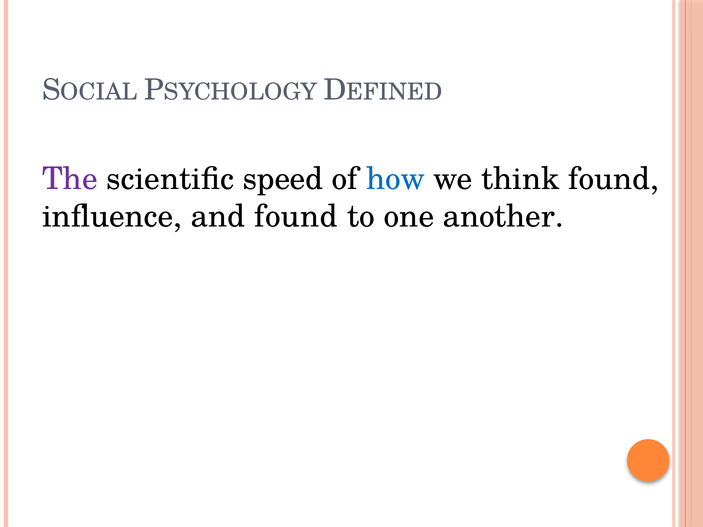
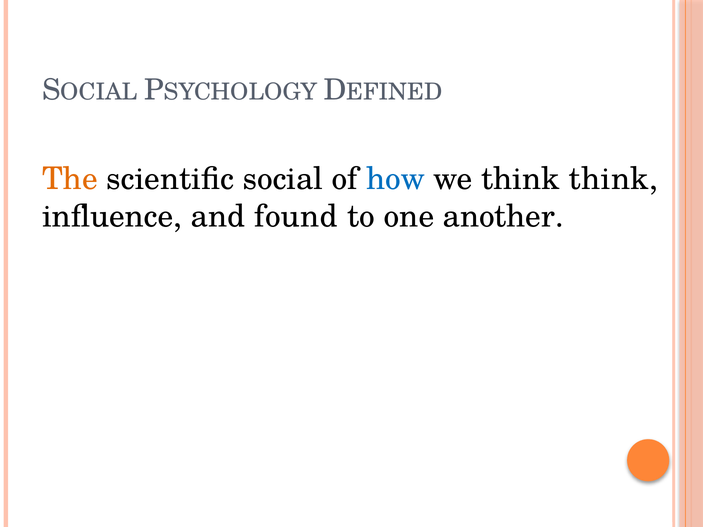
The colour: purple -> orange (70, 179)
speed: speed -> social (283, 179)
think found: found -> think (613, 179)
